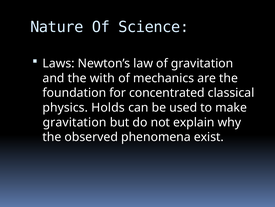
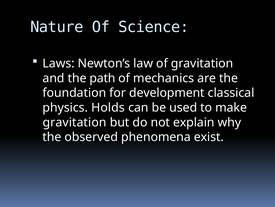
with: with -> path (103, 78)
concentrated: concentrated -> development (167, 93)
